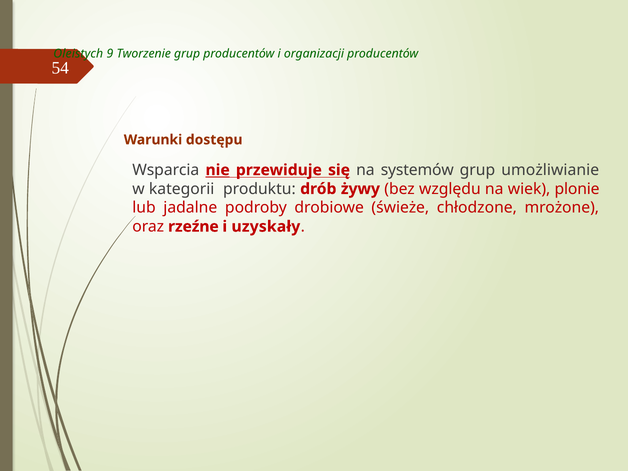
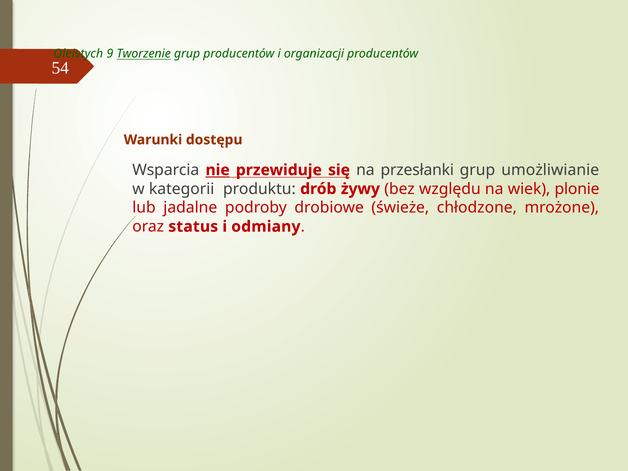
Tworzenie underline: none -> present (144, 54)
systemów: systemów -> przesłanki (417, 170)
rzeźne: rzeźne -> status (193, 227)
uzyskały: uzyskały -> odmiany (266, 227)
